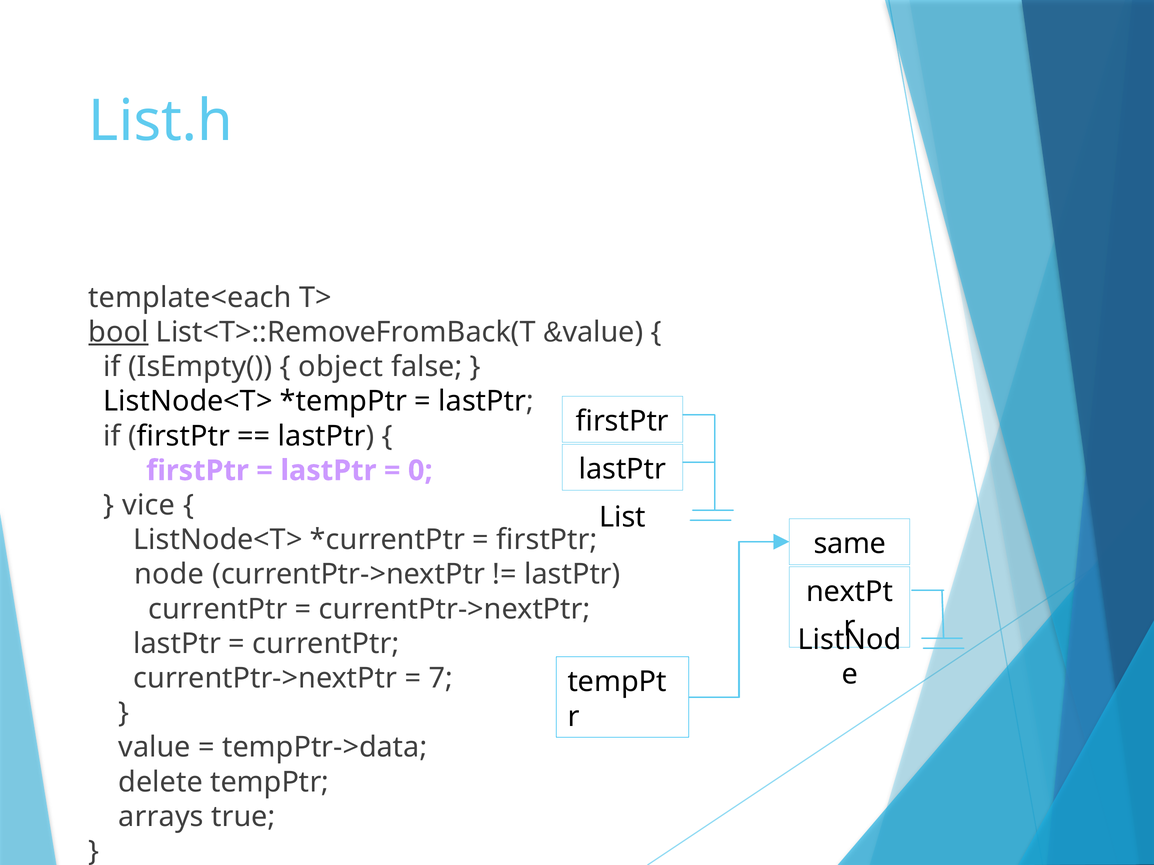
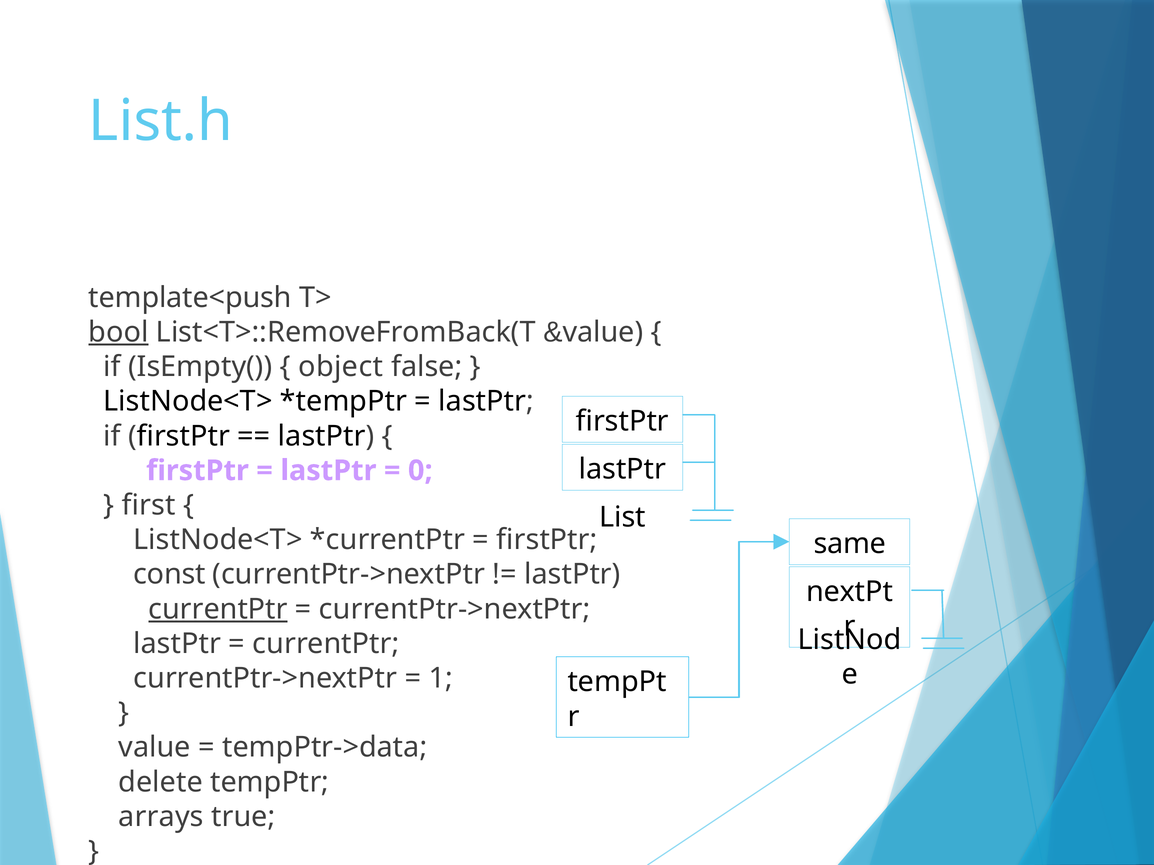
template<each: template<each -> template<push (190, 298)
vice: vice -> first (149, 506)
node: node -> const (169, 575)
currentPtr underline: none -> present (218, 609)
7: 7 -> 1 (441, 679)
